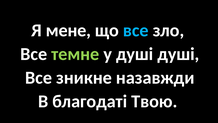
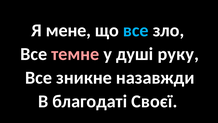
темне colour: light green -> pink (75, 54)
душі душі: душі -> руку (178, 54)
Твою: Твою -> Своєї (154, 101)
